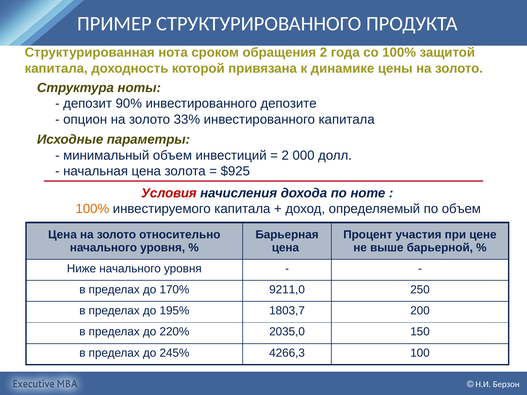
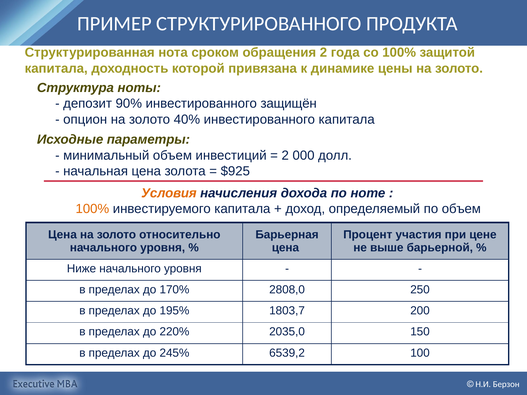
депозите: депозите -> защищён (289, 104)
33%: 33% -> 40% (187, 120)
Условия colour: red -> orange (169, 193)
9211,0: 9211,0 -> 2808,0 (287, 290)
4266,3: 4266,3 -> 6539,2 (287, 353)
